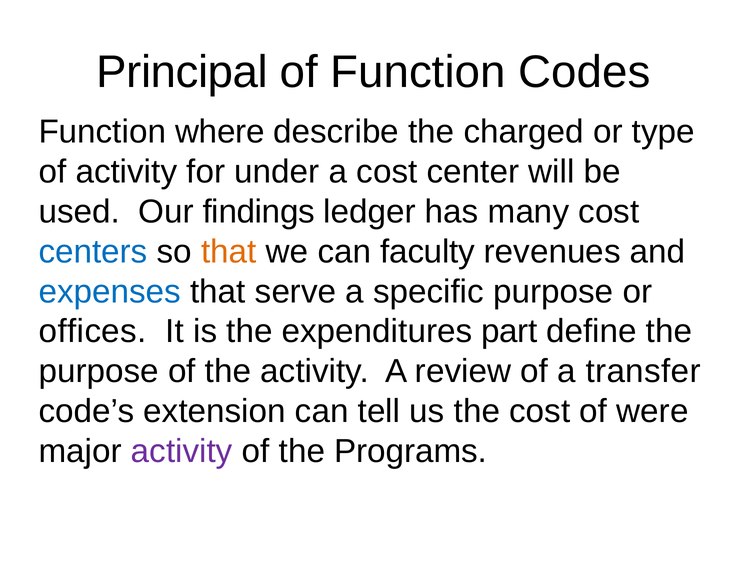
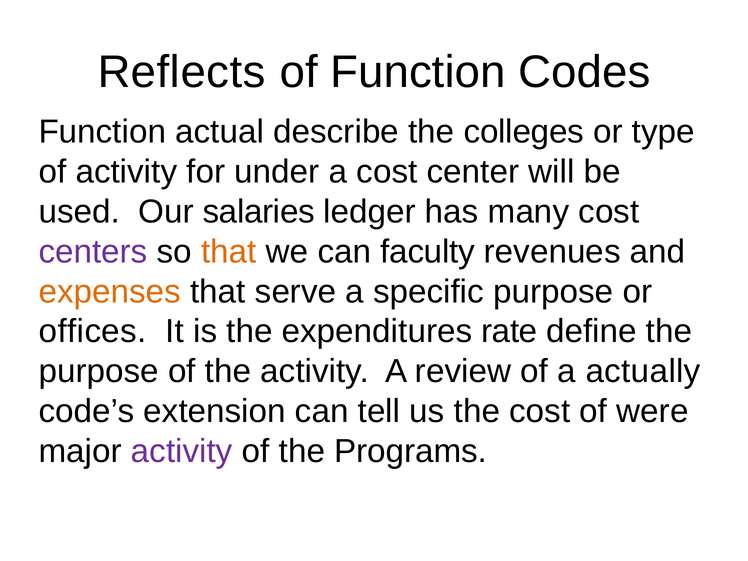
Principal: Principal -> Reflects (182, 72)
where: where -> actual (220, 132)
charged: charged -> colleges (524, 132)
findings: findings -> salaries (259, 212)
centers colour: blue -> purple (93, 252)
expenses colour: blue -> orange (110, 292)
part: part -> rate (509, 331)
transfer: transfer -> actually (643, 371)
